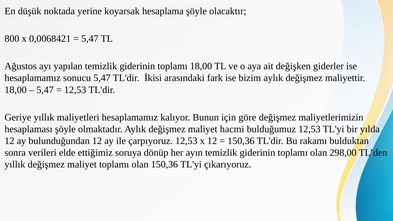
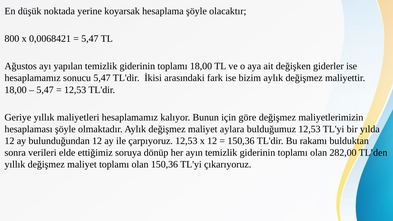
hacmi: hacmi -> aylara (232, 129)
298,00: 298,00 -> 282,00 (343, 153)
